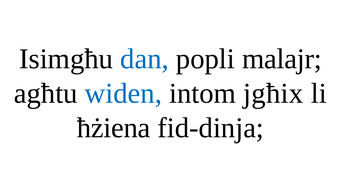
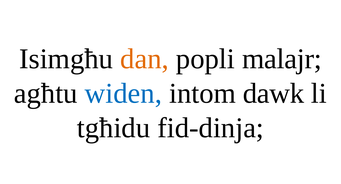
dan colour: blue -> orange (145, 59)
jgħix: jgħix -> dawk (274, 93)
ħżiena: ħżiena -> tgħidu (114, 128)
